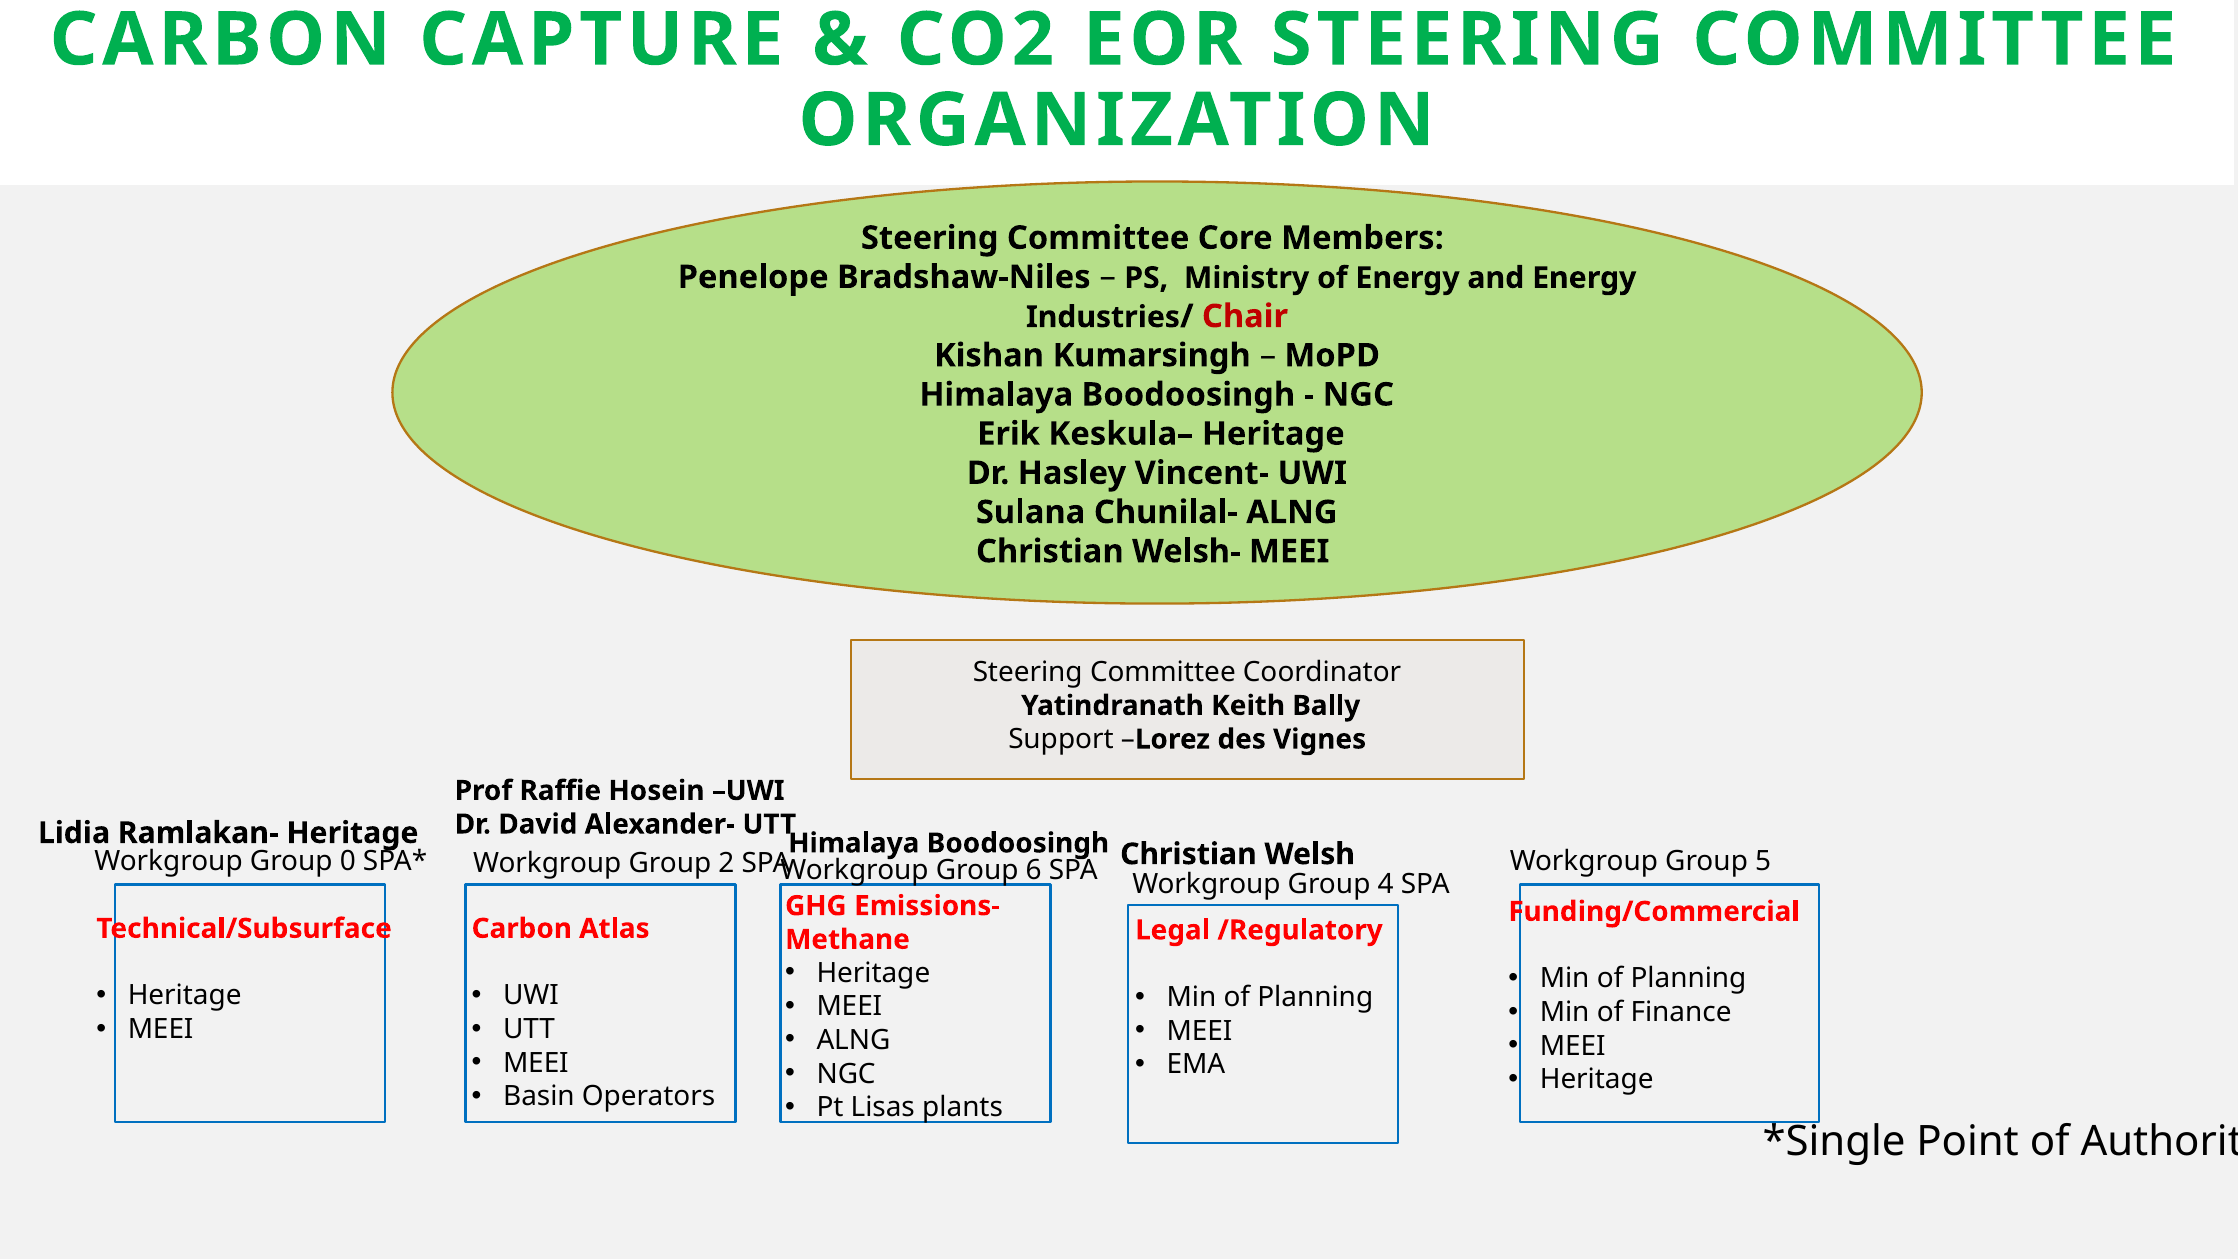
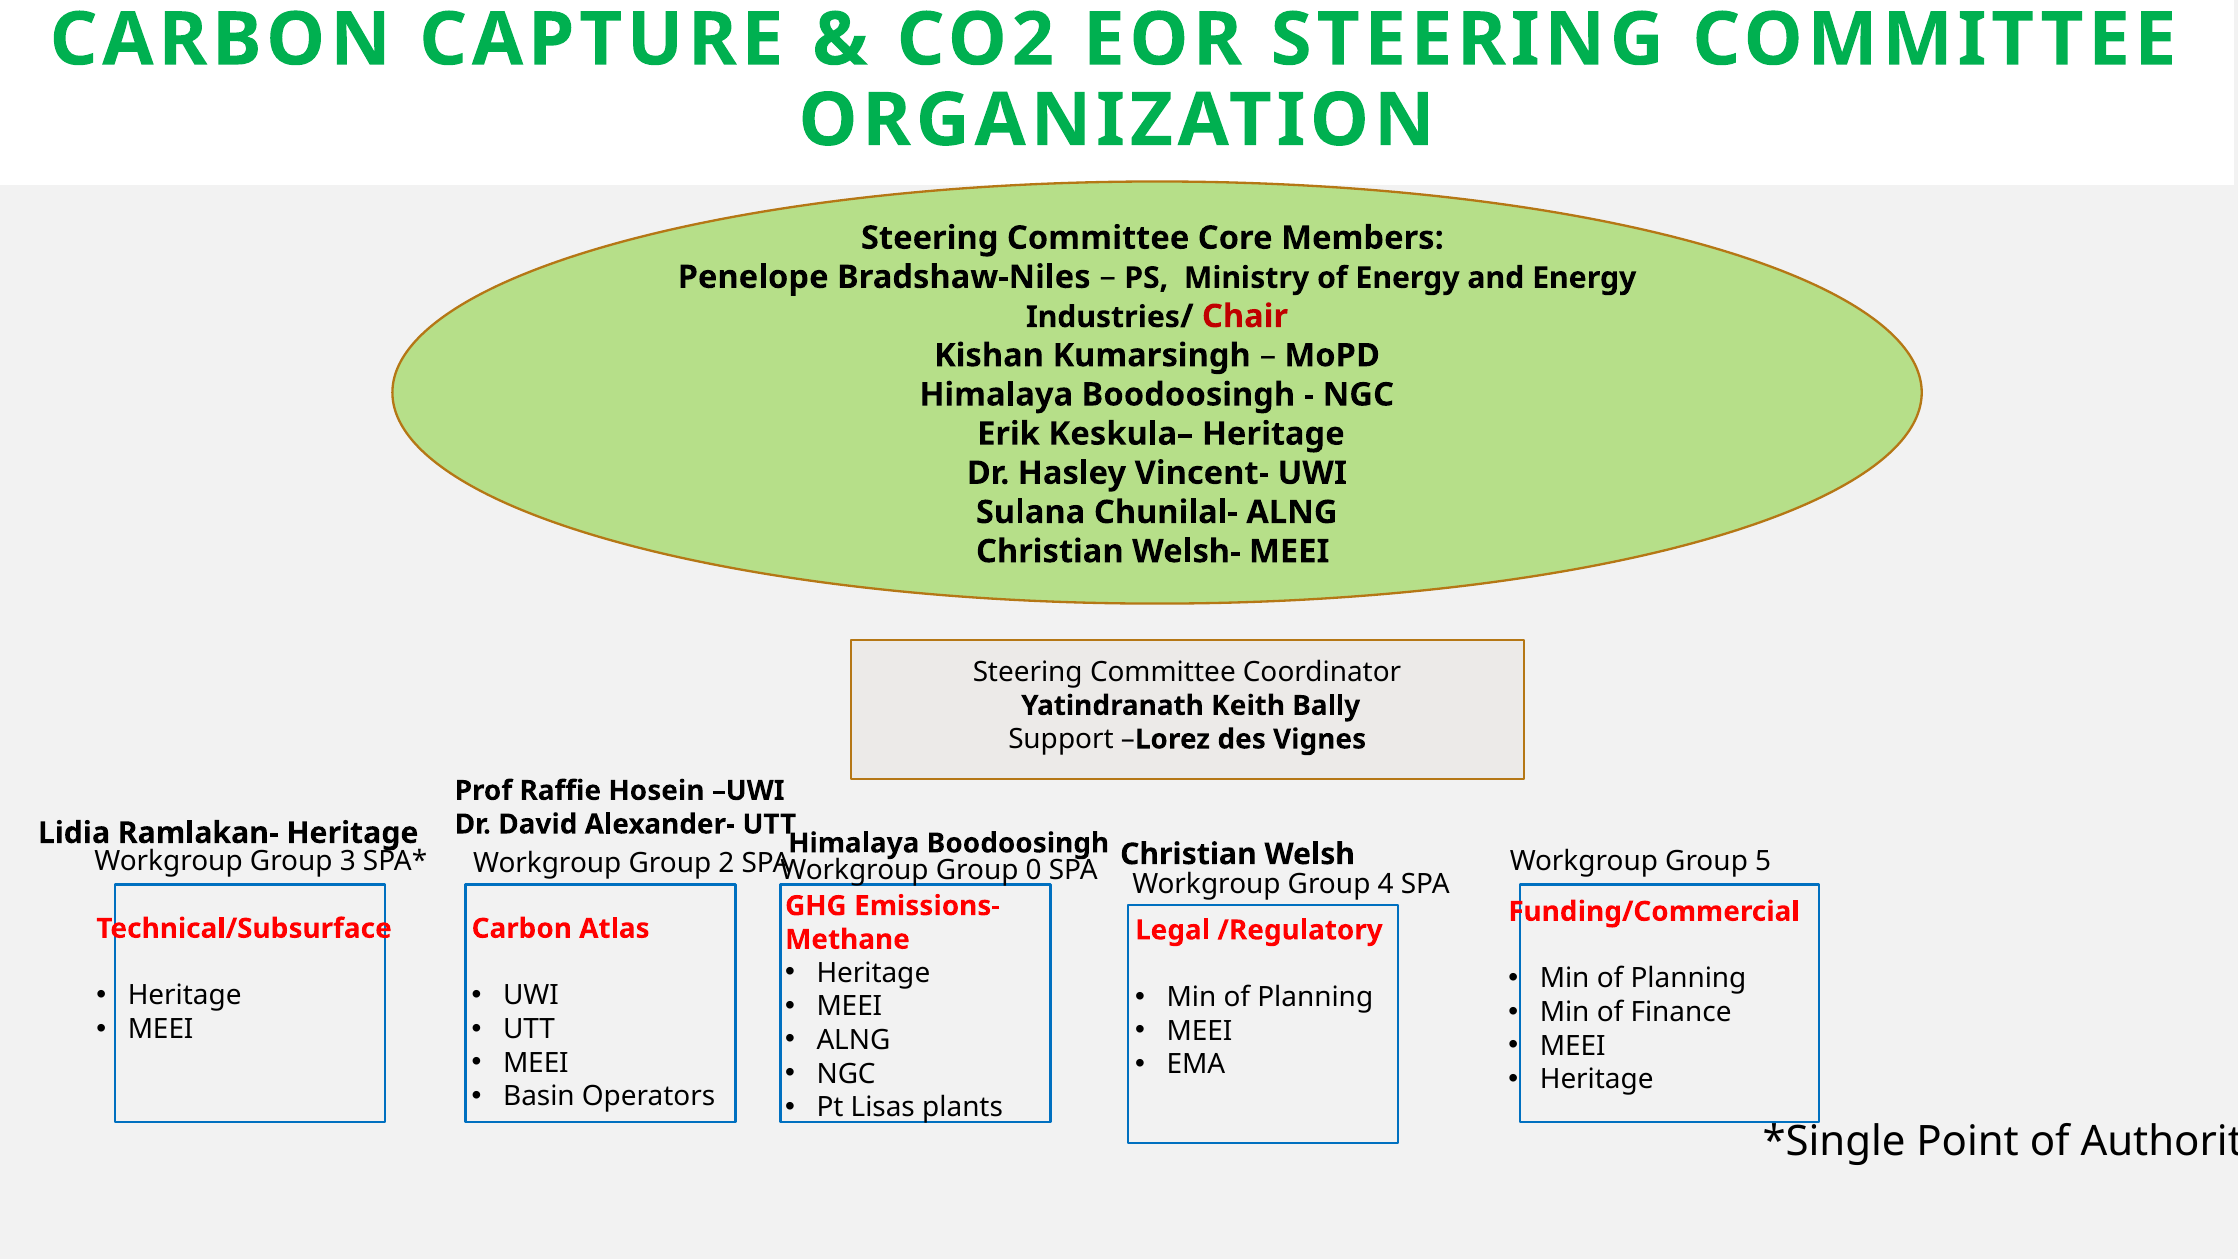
0: 0 -> 3 (348, 861)
6: 6 -> 0 (1034, 870)
